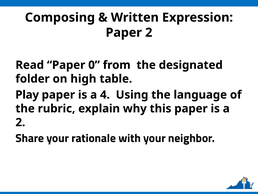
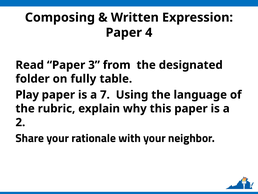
Paper 2: 2 -> 4 (149, 32)
0: 0 -> 3 (94, 65)
high: high -> fully (83, 79)
4: 4 -> 7 (105, 95)
